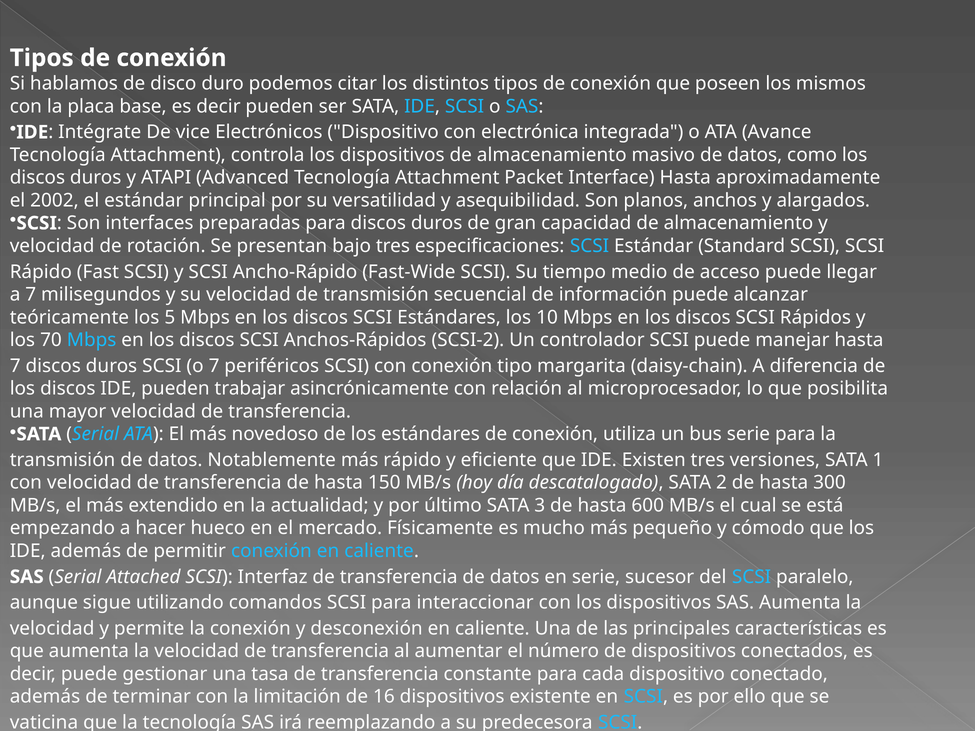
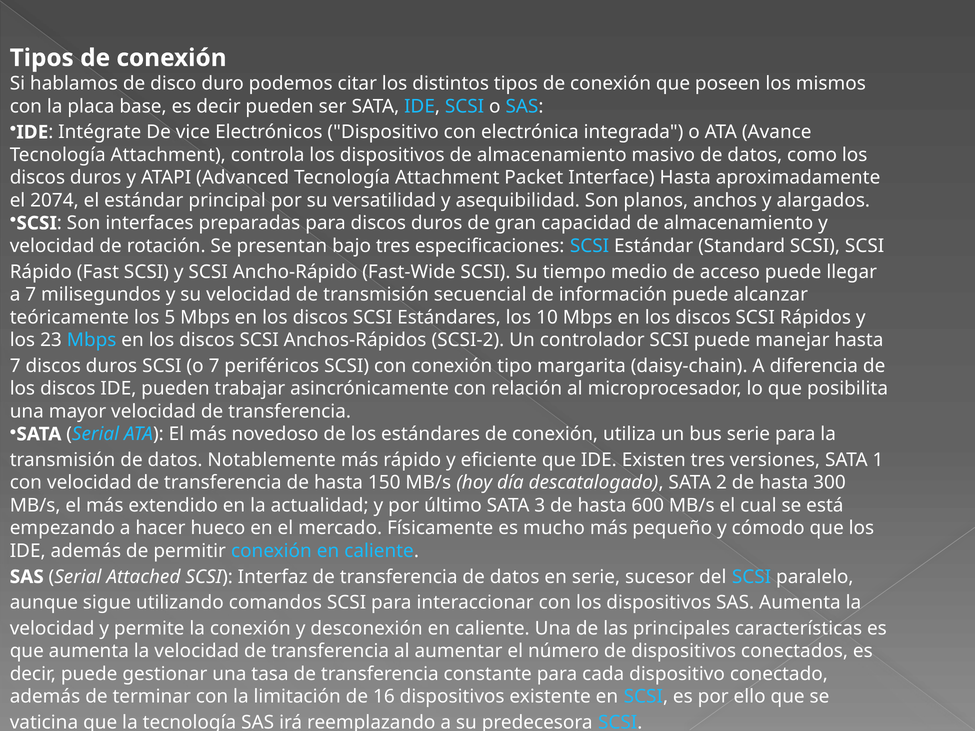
2002: 2002 -> 2074 (54, 200)
70: 70 -> 23 (51, 340)
